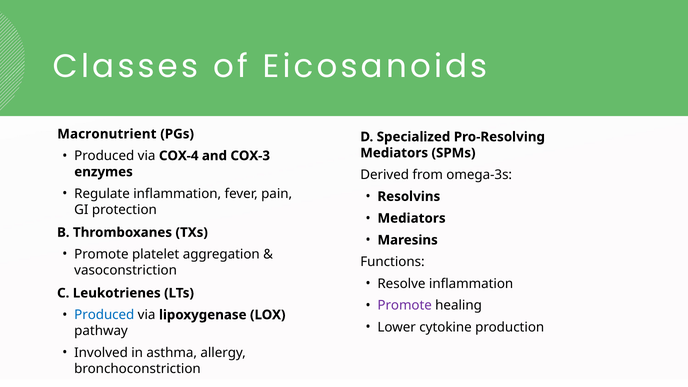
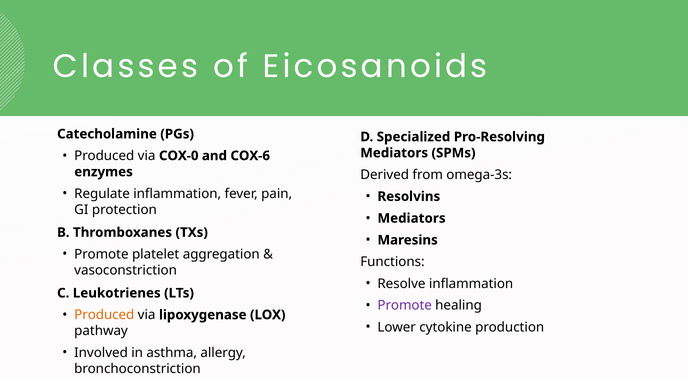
Macronutrient: Macronutrient -> Catecholamine (107, 134)
COX-4: COX-4 -> COX-0 (179, 156)
COX-3: COX-3 -> COX-6 (250, 156)
Produced colour: blue -> orange (104, 315)
